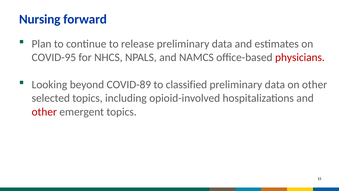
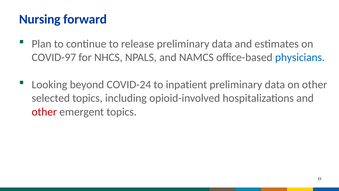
COVID-95: COVID-95 -> COVID-97 (54, 57)
physicians colour: red -> blue (300, 57)
COVID-89: COVID-89 -> COVID-24 (129, 85)
classified: classified -> inpatient (186, 85)
